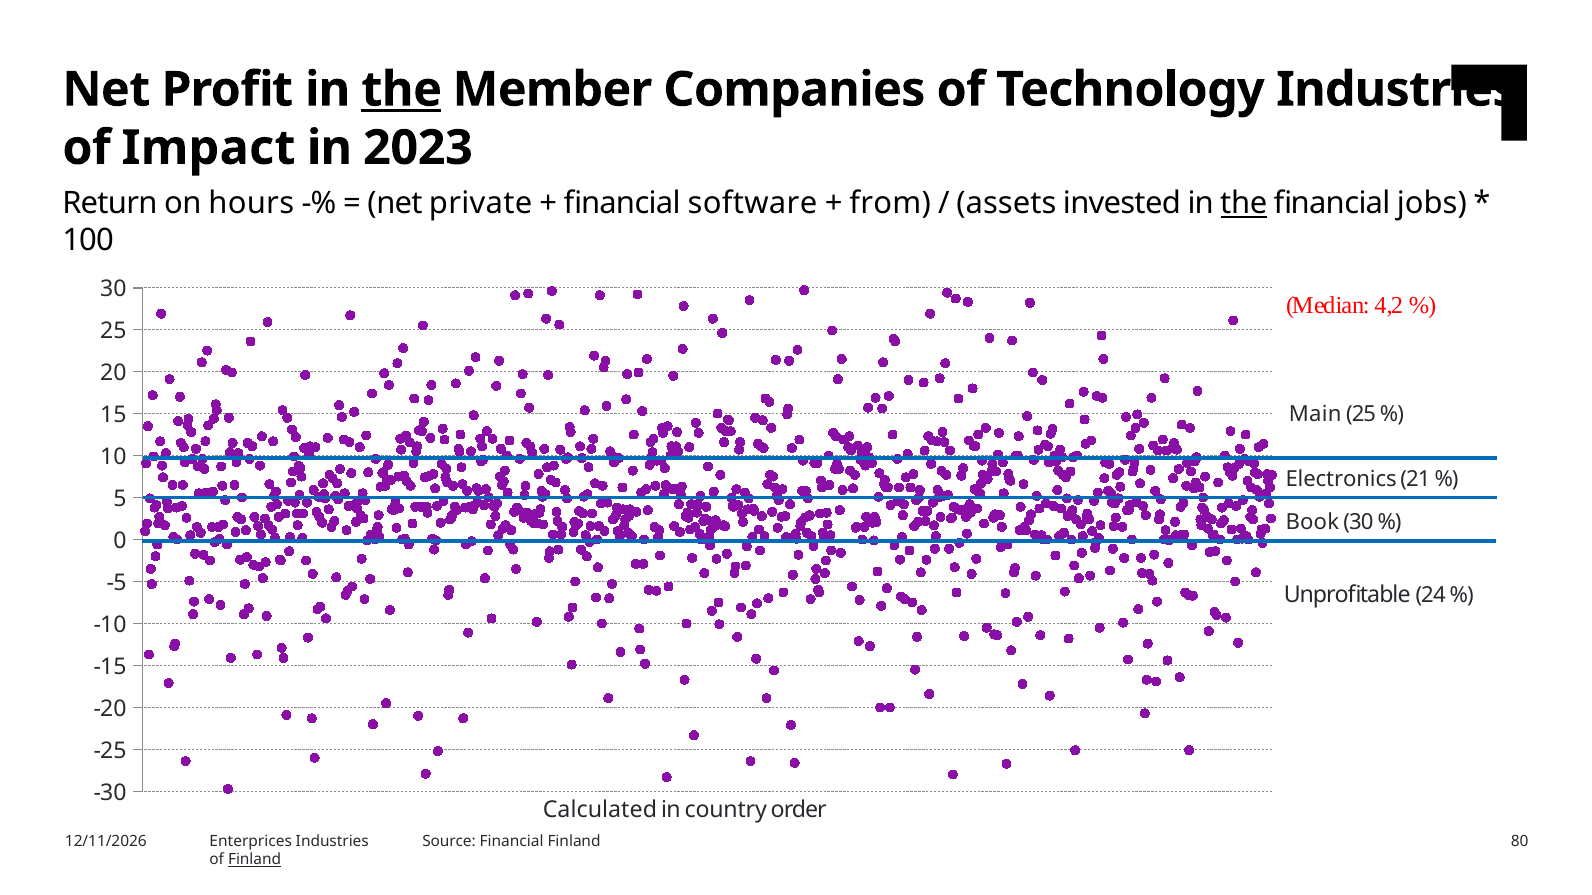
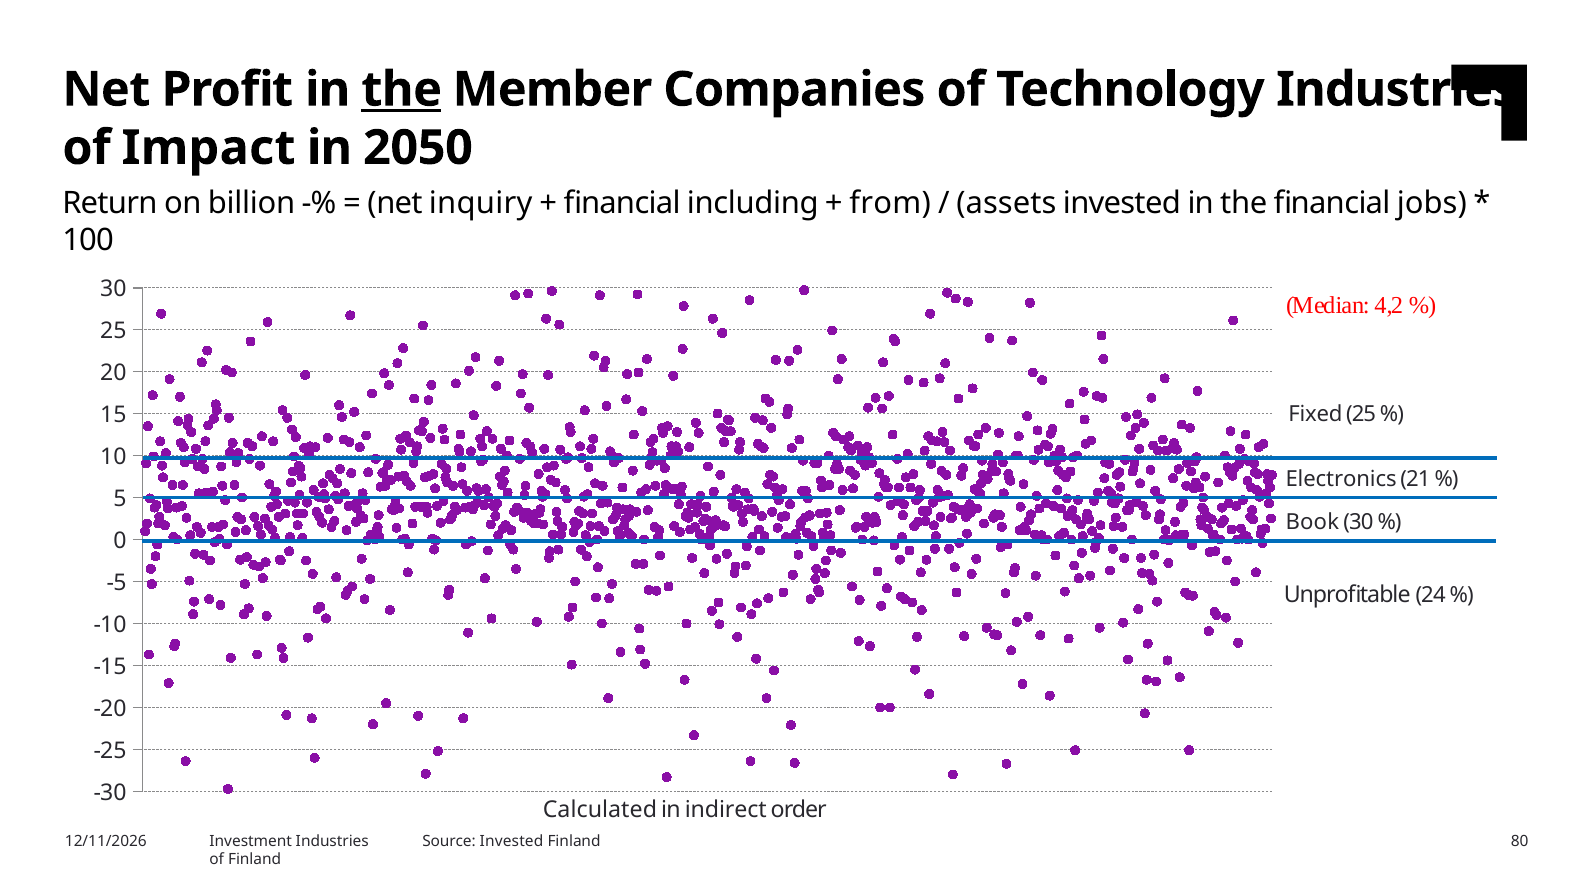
2023: 2023 -> 2050 (418, 148)
hours: hours -> billion (252, 203)
private: private -> inquiry (481, 203)
software: software -> including (753, 203)
the underline: present -> none (1244, 203)
Main: Main -> Fixed (1315, 415)
country: country -> indirect (726, 810)
Enterprices: Enterprices -> Investment (251, 841)
Source Financial: Financial -> Invested (512, 841)
Finland underline: present -> none (255, 860)
